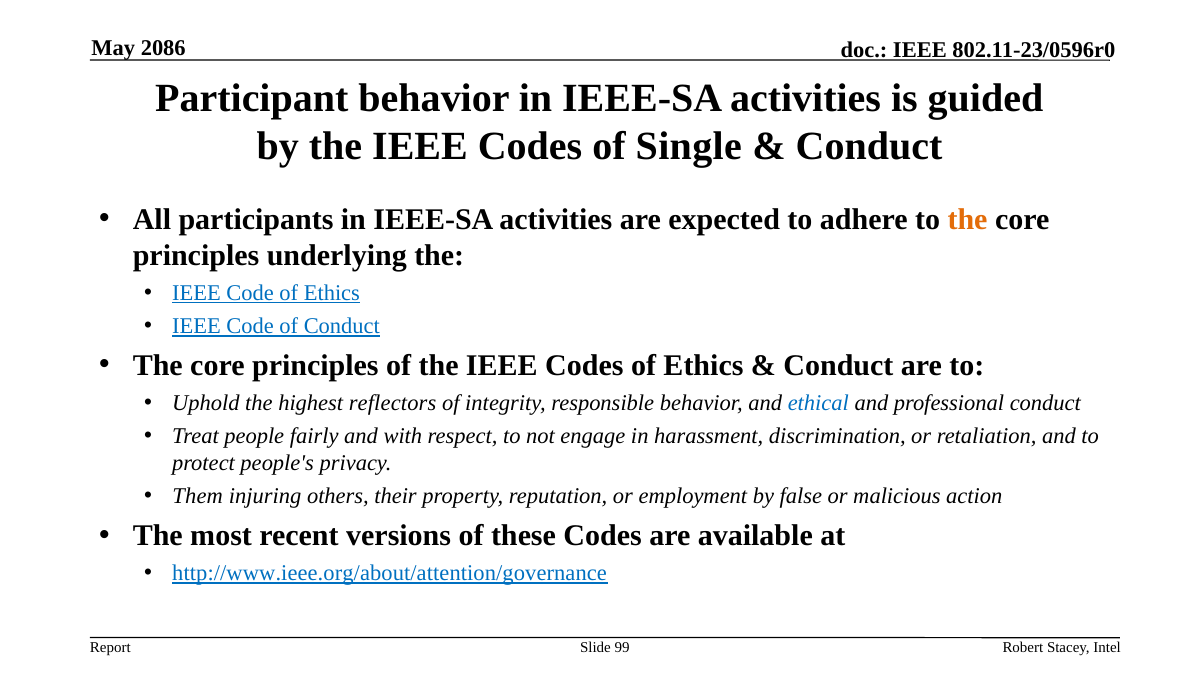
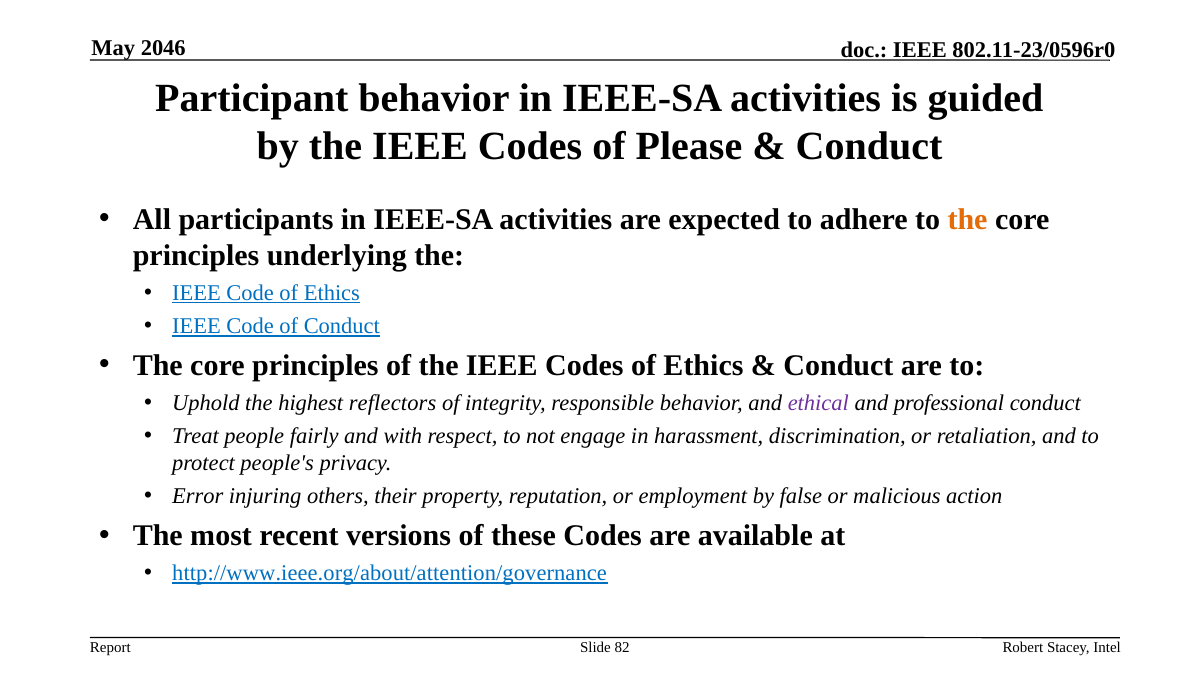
2086: 2086 -> 2046 (163, 48)
Single: Single -> Please (689, 147)
ethical colour: blue -> purple (818, 403)
Them: Them -> Error (198, 496)
99: 99 -> 82 (622, 647)
